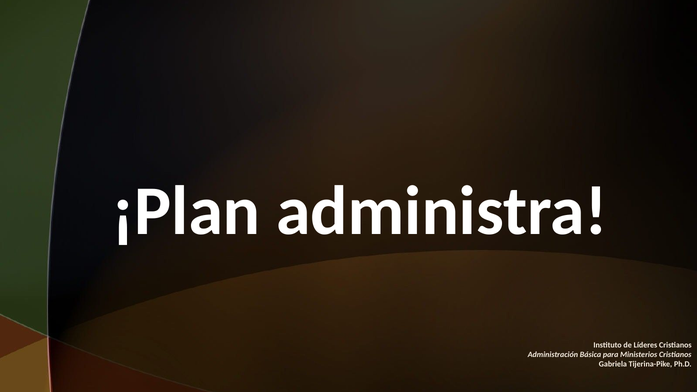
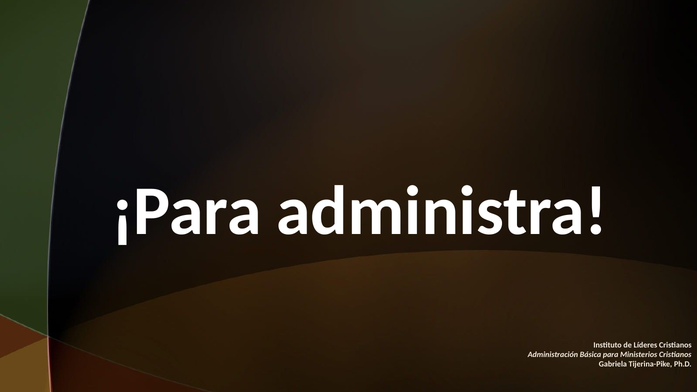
¡Plan: ¡Plan -> ¡Para (186, 211)
